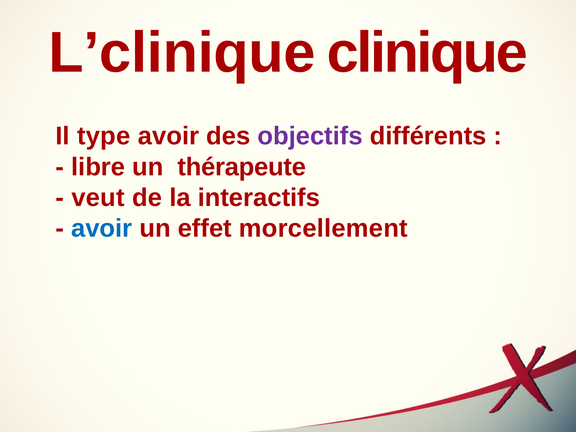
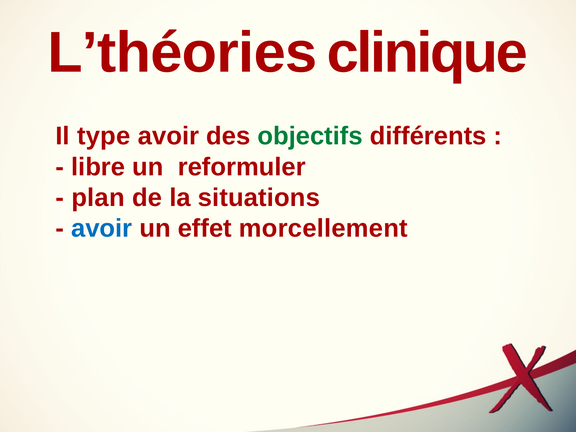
L’clinique: L’clinique -> L’théories (182, 53)
objectifs colour: purple -> green (310, 136)
thérapeute: thérapeute -> reformuler (242, 167)
veut: veut -> plan (98, 198)
interactifs: interactifs -> situations (259, 198)
